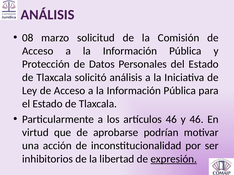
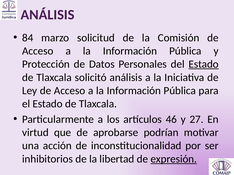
08: 08 -> 84 (28, 38)
Estado underline: none -> present (204, 64)
y 46: 46 -> 27 (197, 120)
